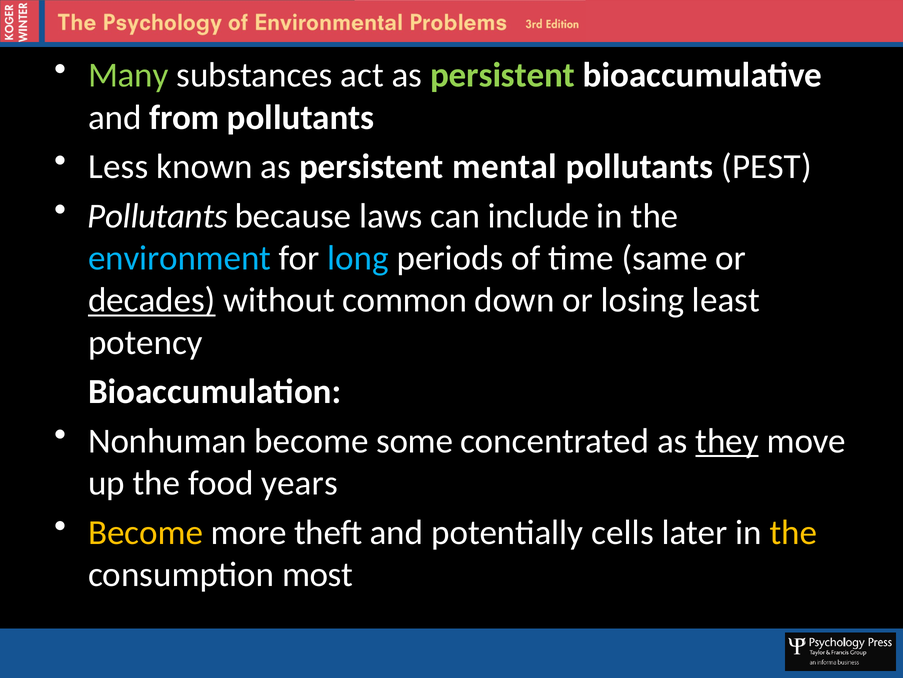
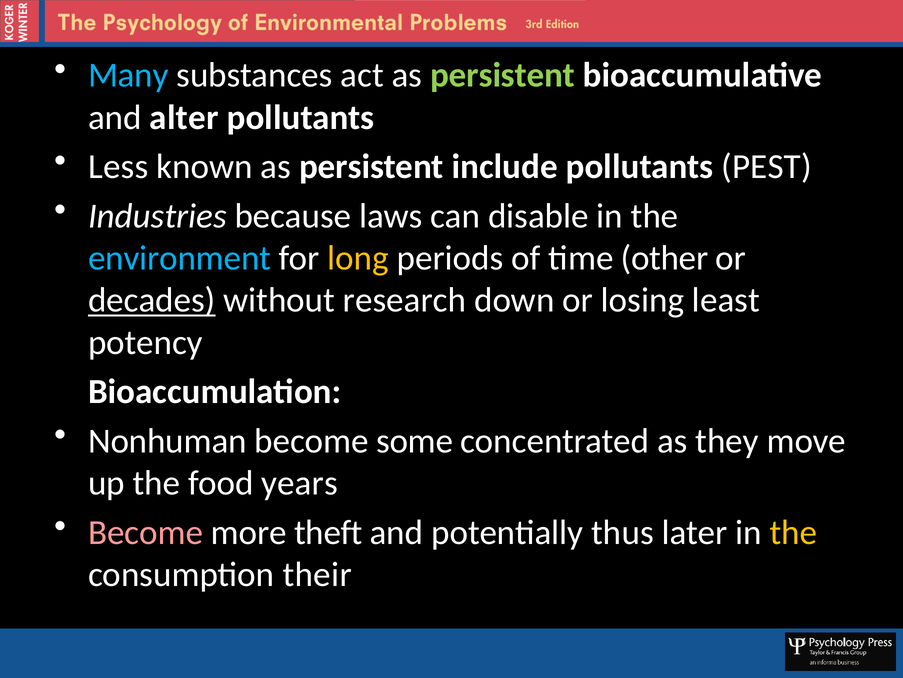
Many colour: light green -> light blue (128, 75)
from: from -> alter (184, 117)
mental: mental -> include (505, 166)
Pollutants: Pollutants -> Industries (157, 216)
include: include -> disable (538, 216)
long colour: light blue -> yellow (358, 258)
same: same -> other (665, 258)
common: common -> research (405, 300)
they underline: present -> none (727, 441)
Become colour: yellow -> pink (146, 532)
cells: cells -> thus (622, 532)
most: most -> their (317, 574)
